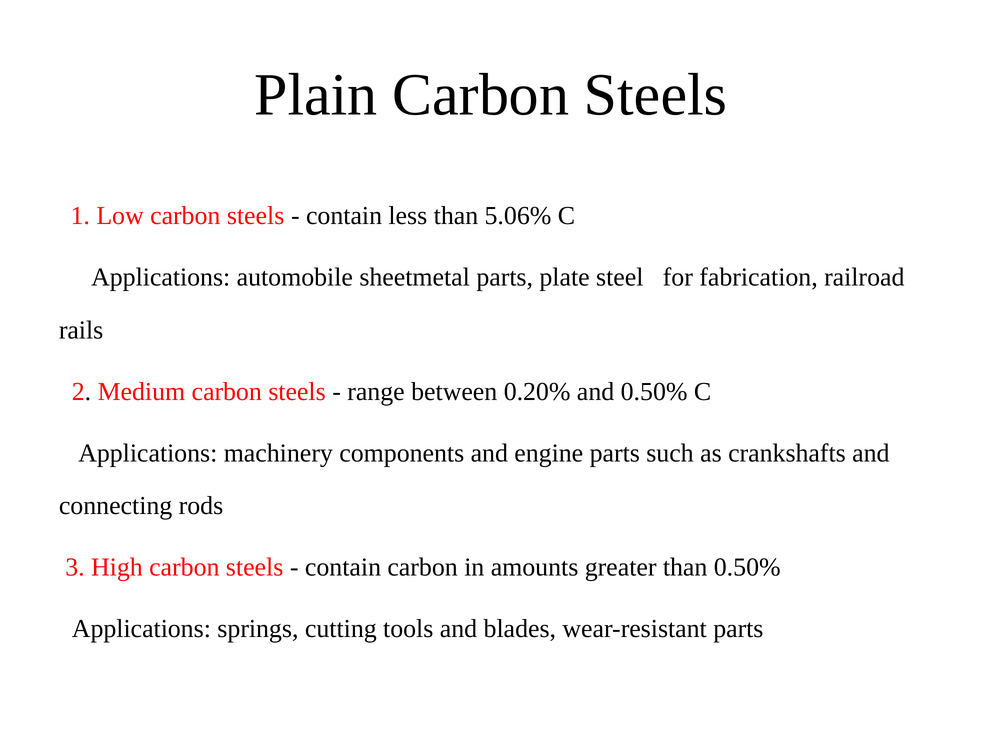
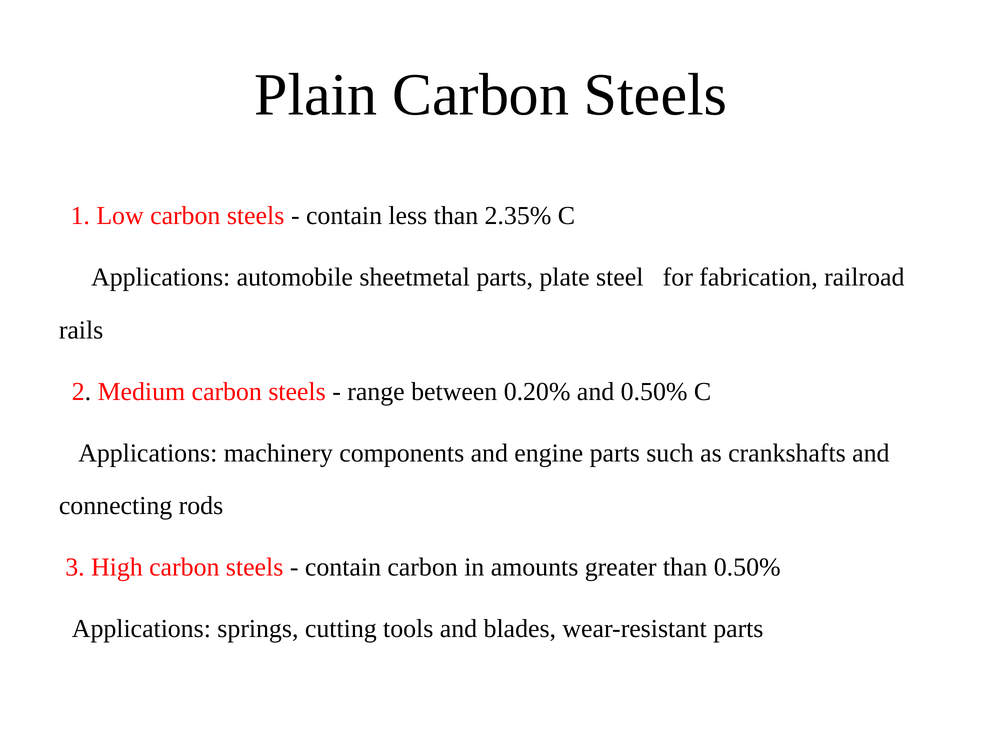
5.06%: 5.06% -> 2.35% (518, 216)
